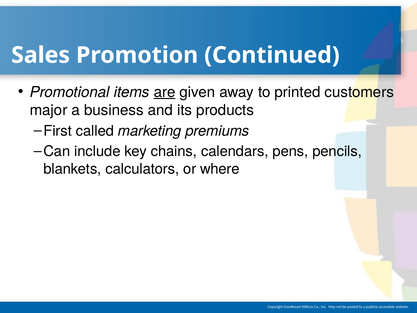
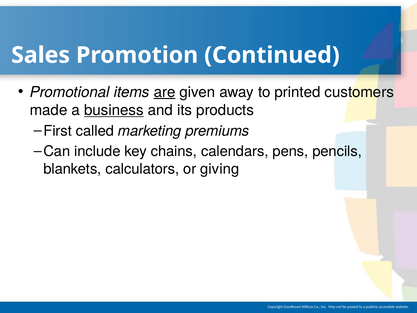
major: major -> made (49, 110)
business underline: none -> present (114, 110)
where: where -> giving (220, 169)
